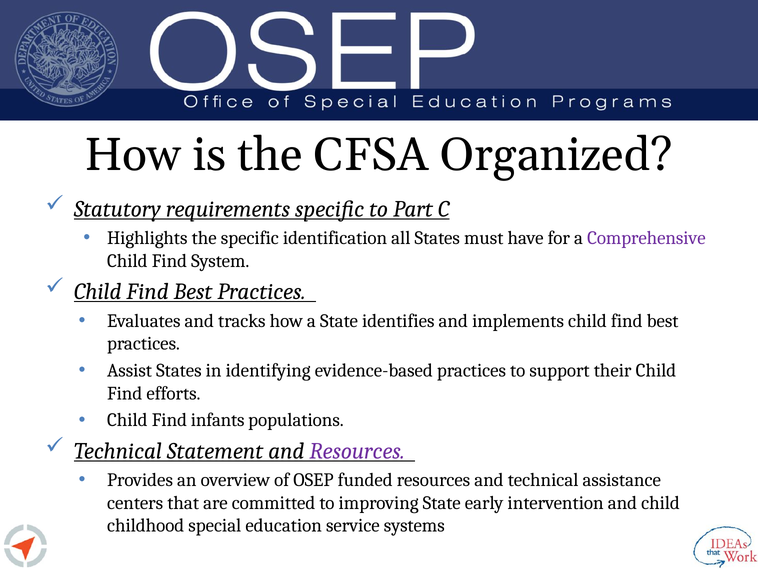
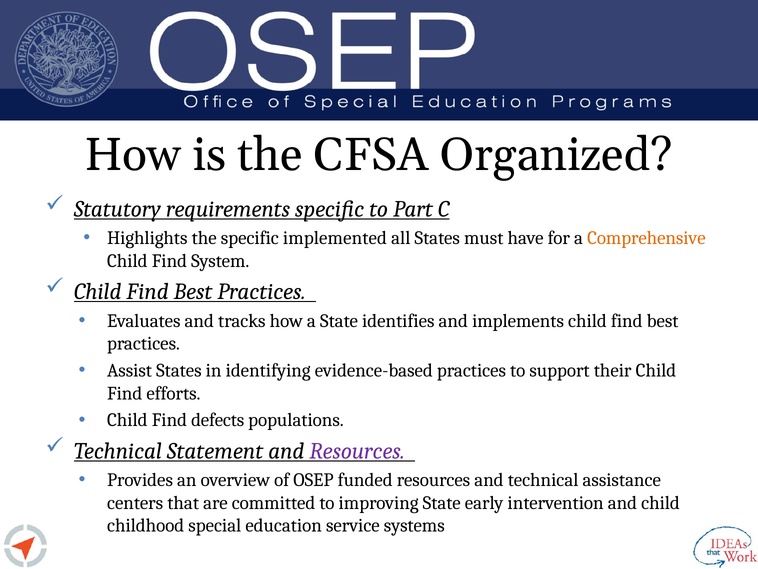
identification: identification -> implemented (335, 238)
Comprehensive colour: purple -> orange (646, 238)
infants: infants -> defects (218, 420)
